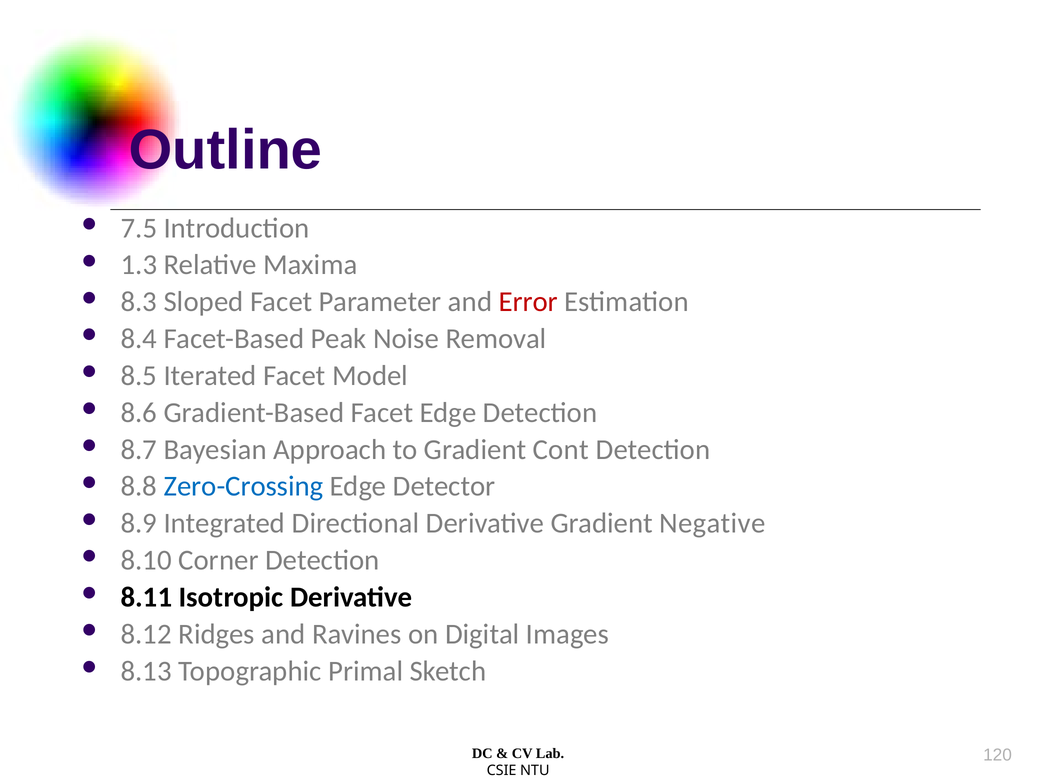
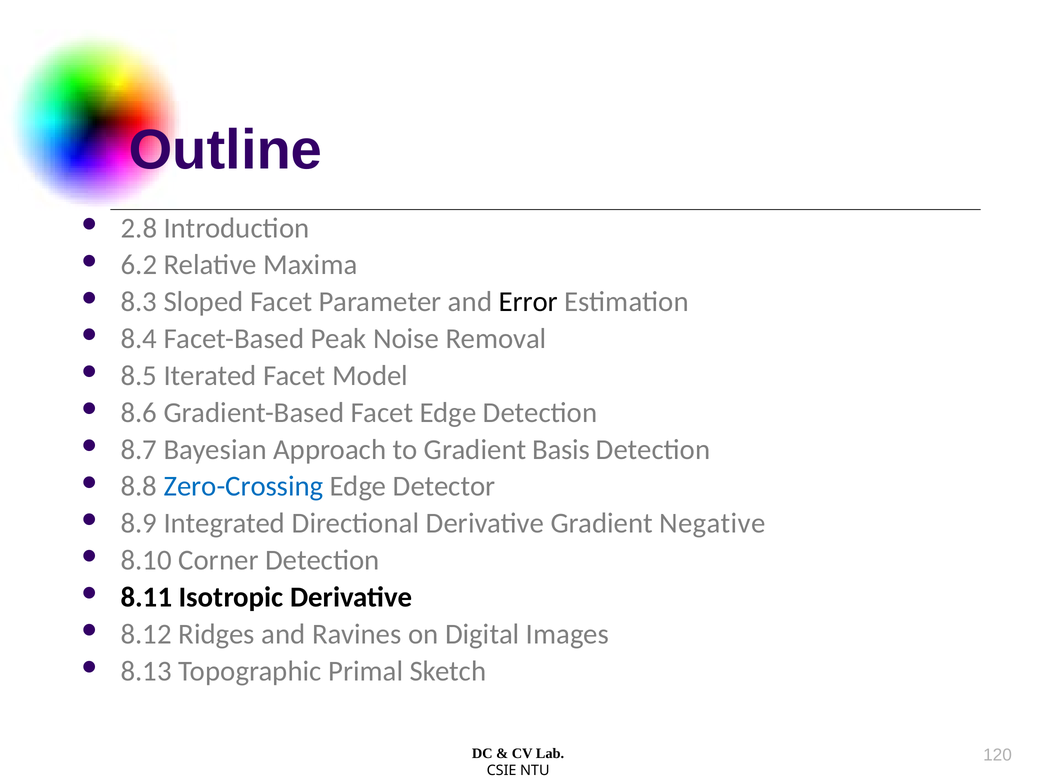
7.5: 7.5 -> 2.8 (139, 228)
1.3: 1.3 -> 6.2 (139, 265)
Error colour: red -> black (528, 302)
Cont: Cont -> Basis (561, 449)
